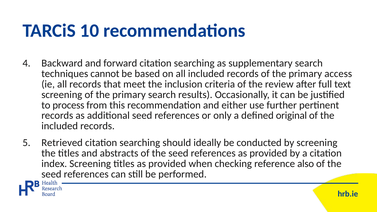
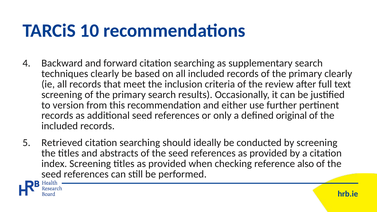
techniques cannot: cannot -> clearly (105, 74)
primary access: access -> clearly (338, 74)
process: process -> version (68, 105)
